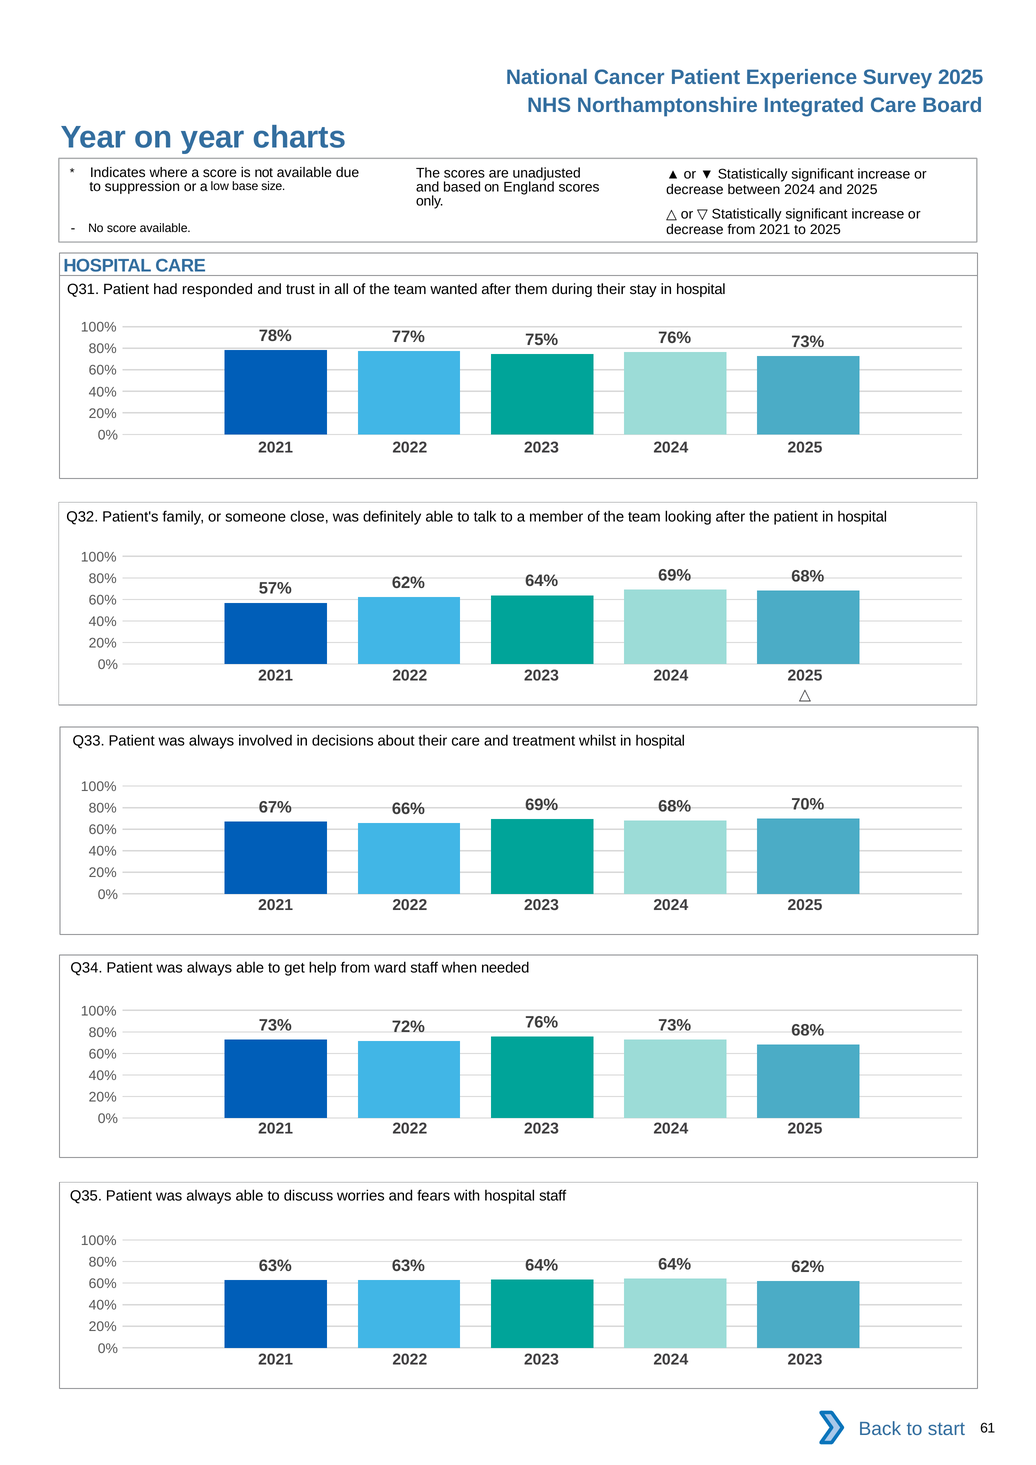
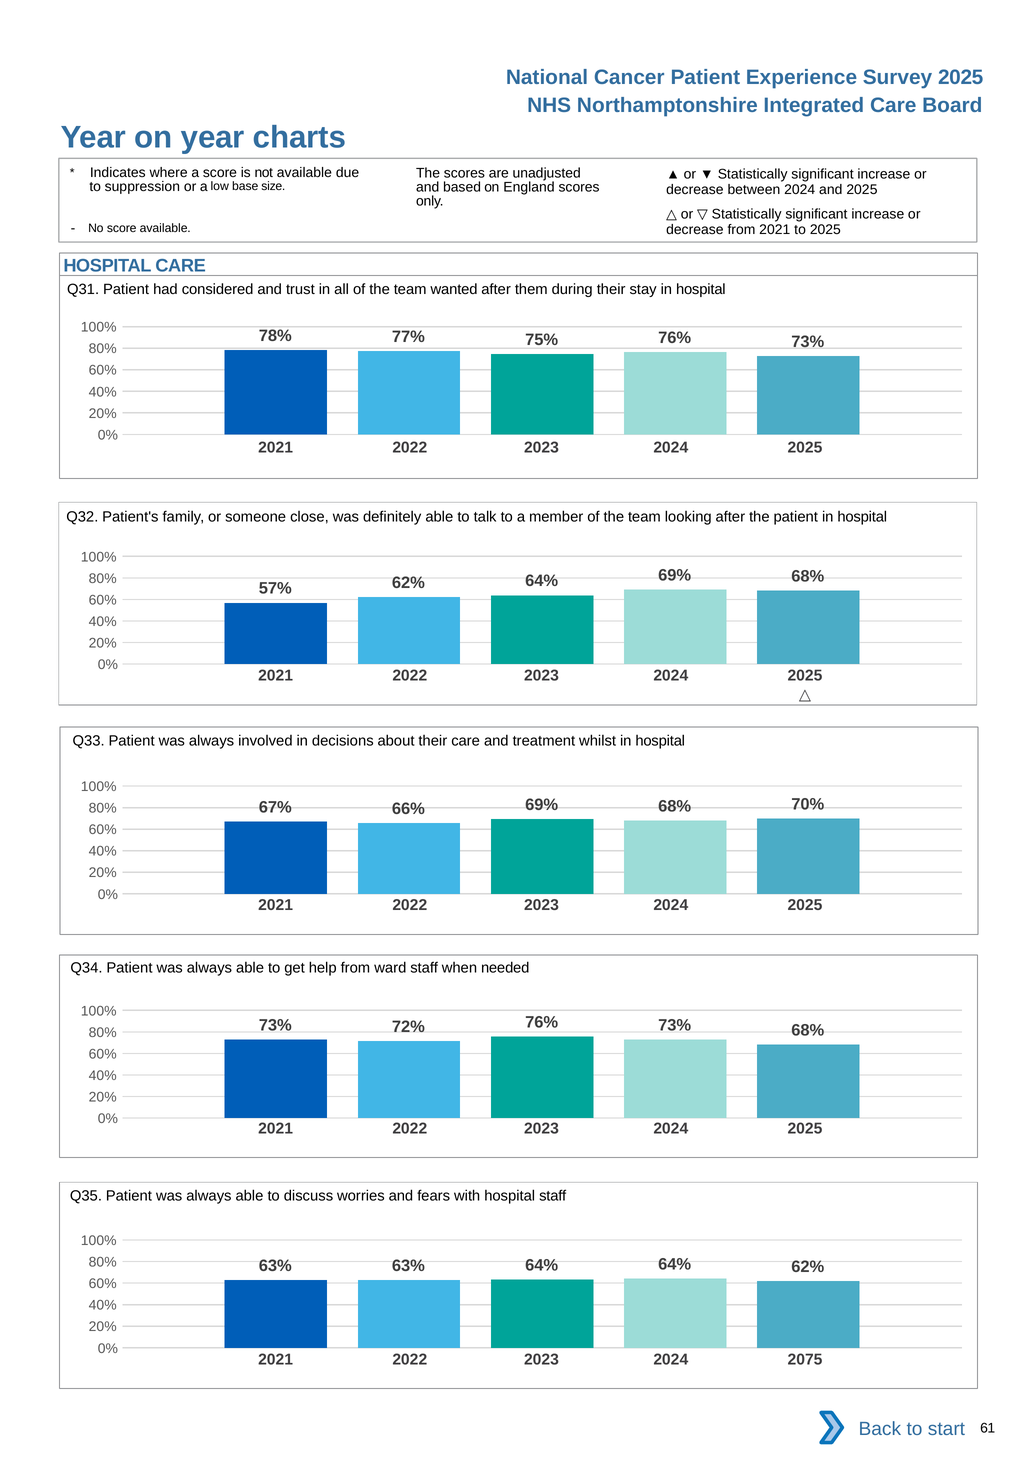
responded: responded -> considered (218, 290)
2024 2023: 2023 -> 2075 (805, 1361)
